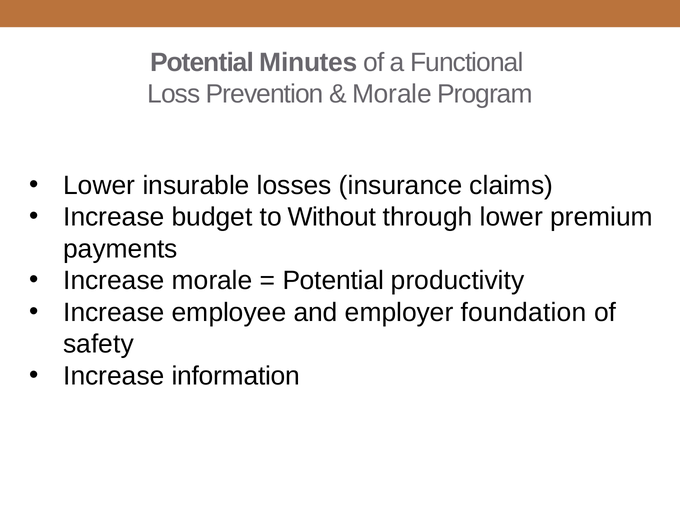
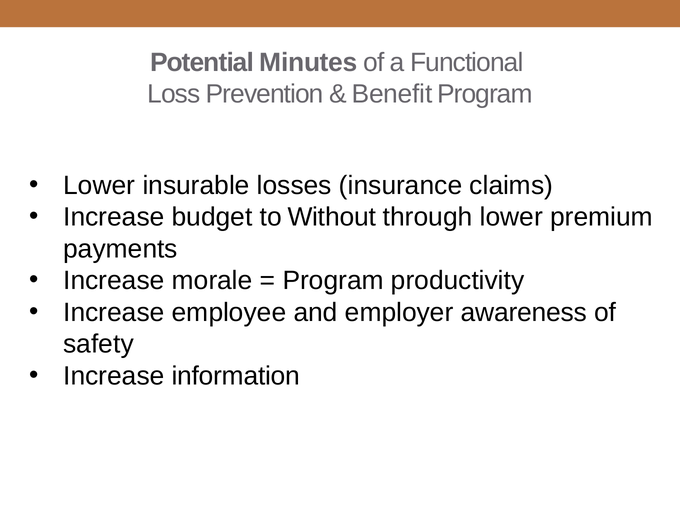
Morale: Morale -> Benefit (392, 94)
Potential: Potential -> Program (333, 281)
foundation: foundation -> awareness (524, 312)
